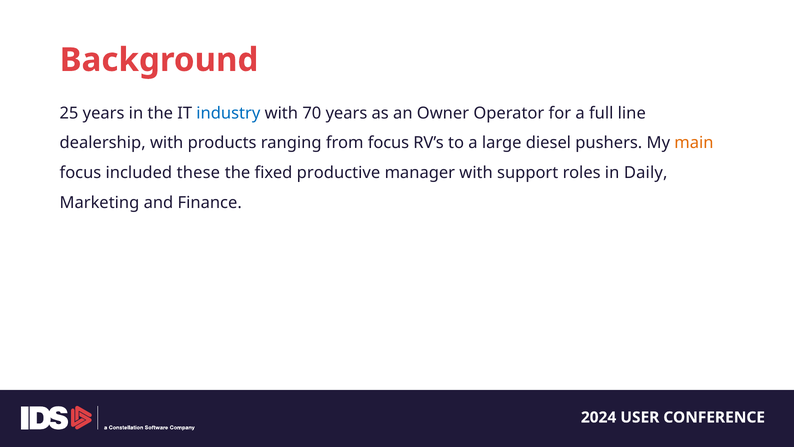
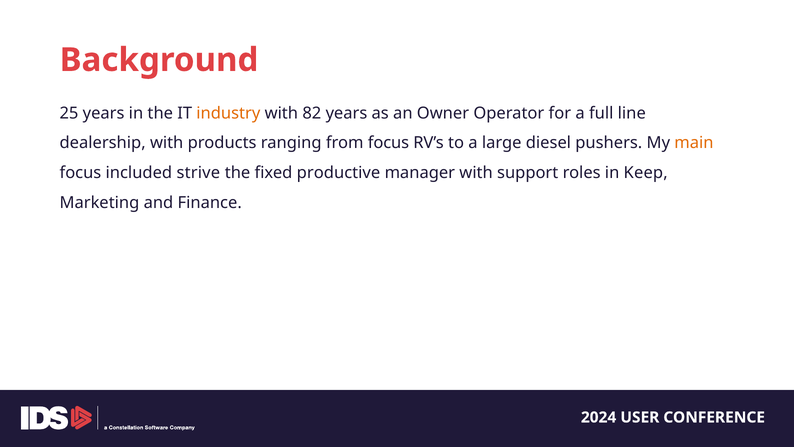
industry colour: blue -> orange (228, 113)
70: 70 -> 82 (312, 113)
these: these -> strive (198, 173)
Daily: Daily -> Keep (646, 173)
